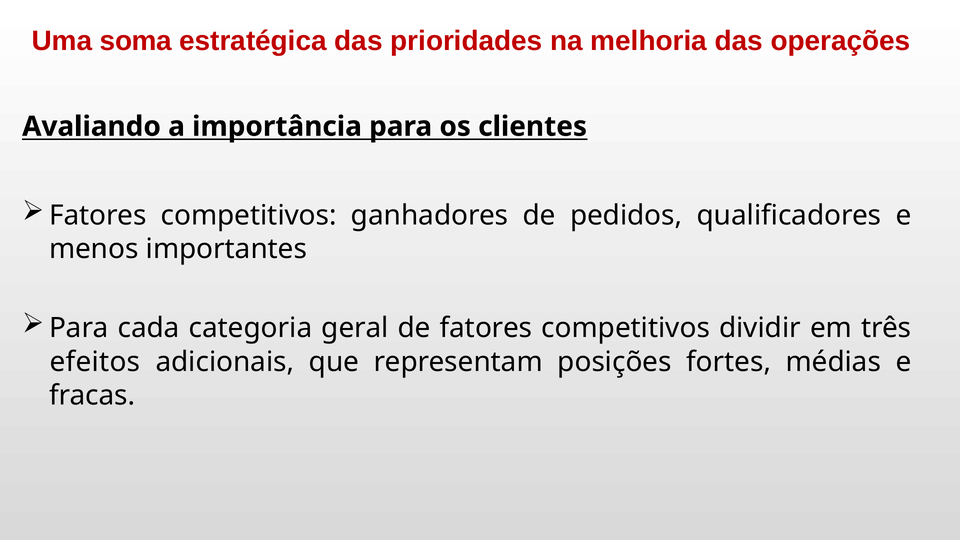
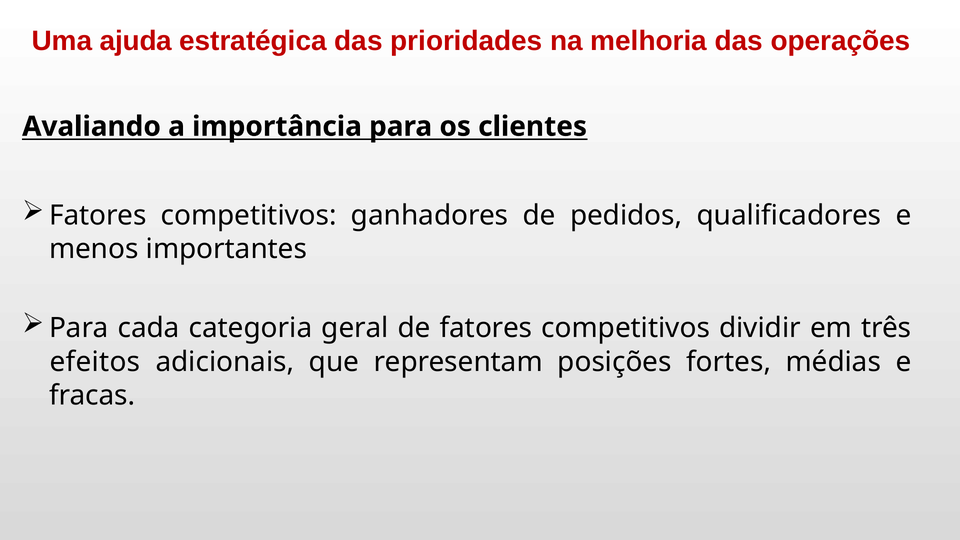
soma: soma -> ajuda (136, 41)
